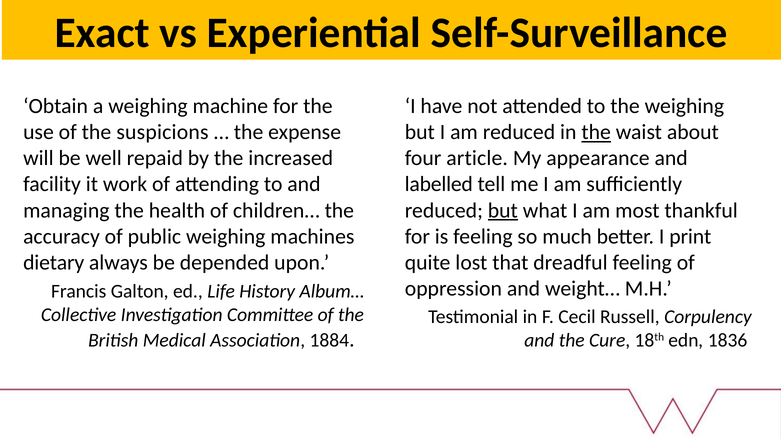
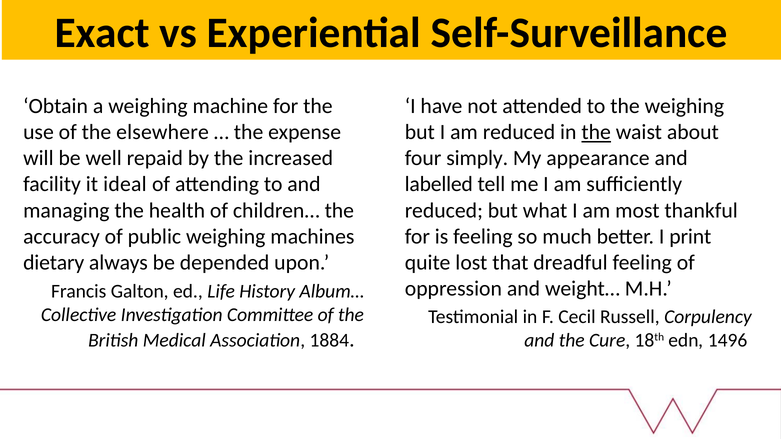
suspicions: suspicions -> elsewhere (162, 132)
article: article -> simply (477, 158)
work: work -> ideal (125, 184)
but underline: present -> none (503, 211)
1836: 1836 -> 1496 (728, 341)
